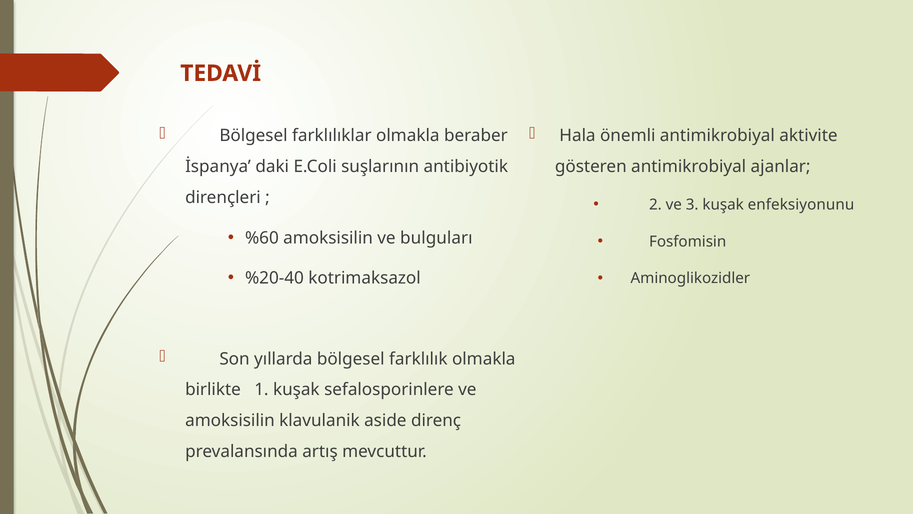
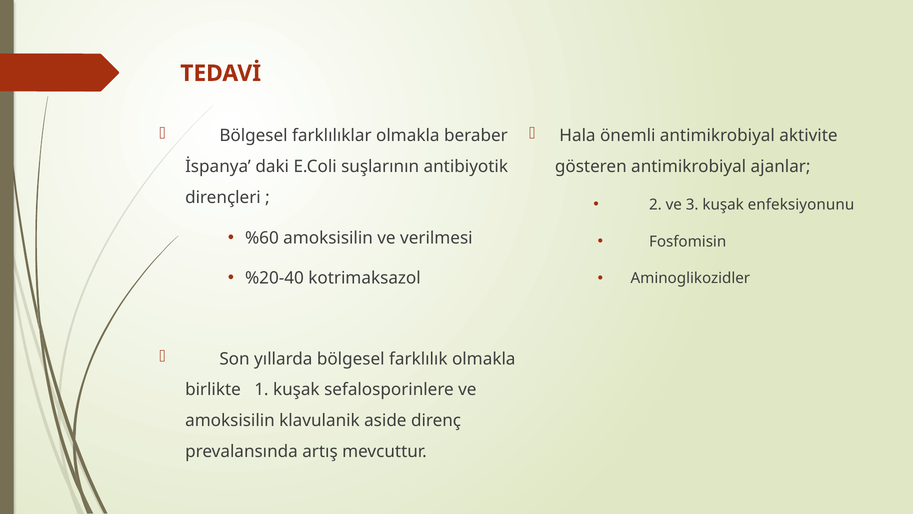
bulguları: bulguları -> verilmesi (436, 238)
